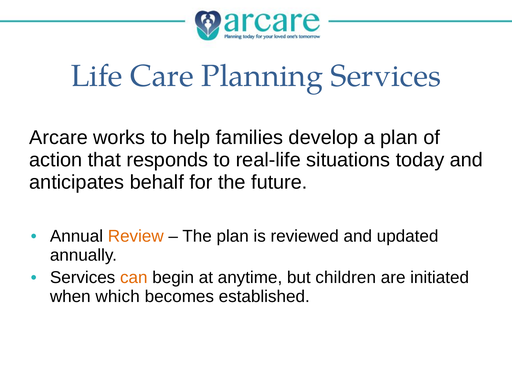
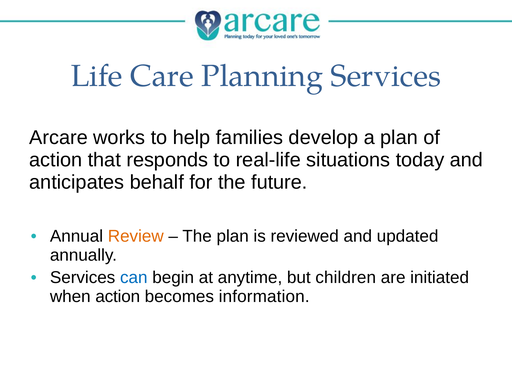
can colour: orange -> blue (134, 278)
when which: which -> action (118, 297)
established: established -> information (264, 297)
